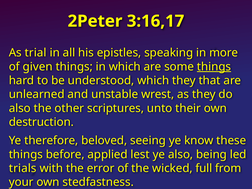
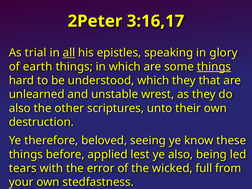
all underline: none -> present (69, 53)
more: more -> glory (224, 53)
given: given -> earth (38, 67)
trials: trials -> tears (23, 168)
